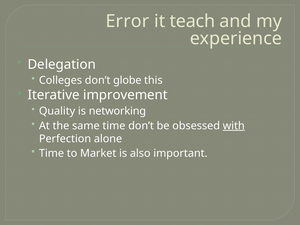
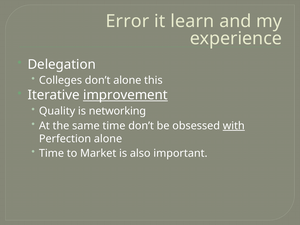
teach: teach -> learn (192, 21)
don’t globe: globe -> alone (127, 80)
improvement underline: none -> present (125, 95)
